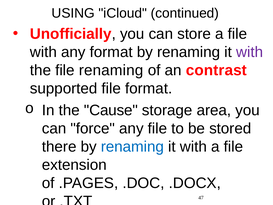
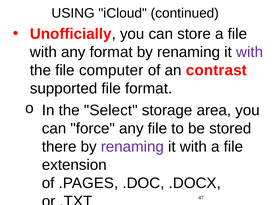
file renaming: renaming -> computer (111, 70)
Cause: Cause -> Select (111, 110)
renaming colour: blue -> purple (132, 146)
